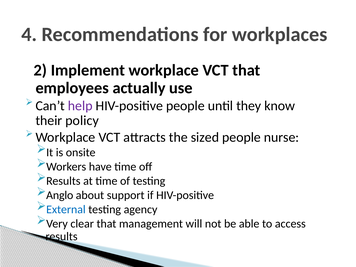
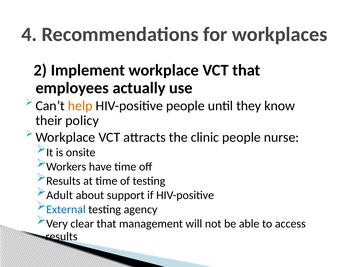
help colour: purple -> orange (80, 106)
sized: sized -> clinic (205, 137)
Anglo: Anglo -> Adult (60, 195)
